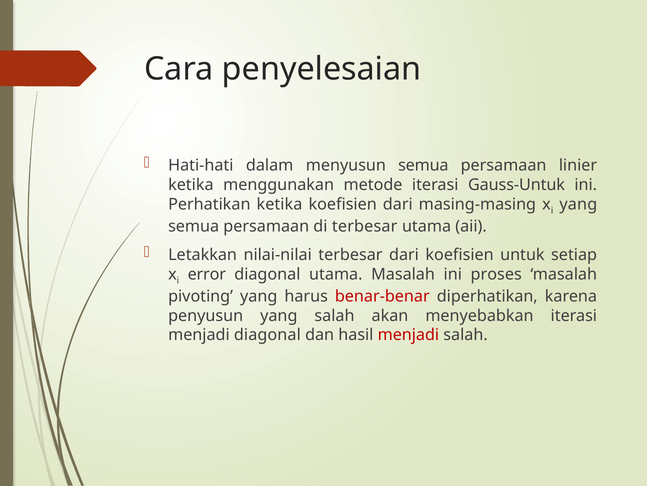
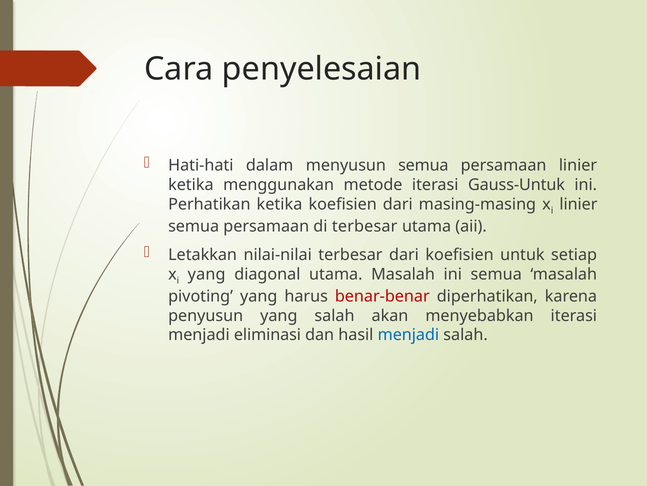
yang: yang -> linier (578, 204)
error: error -> yang (207, 274)
ini proses: proses -> semua (496, 274)
menjadi diagonal: diagonal -> eliminasi (267, 335)
menjadi colour: red -> blue (408, 335)
